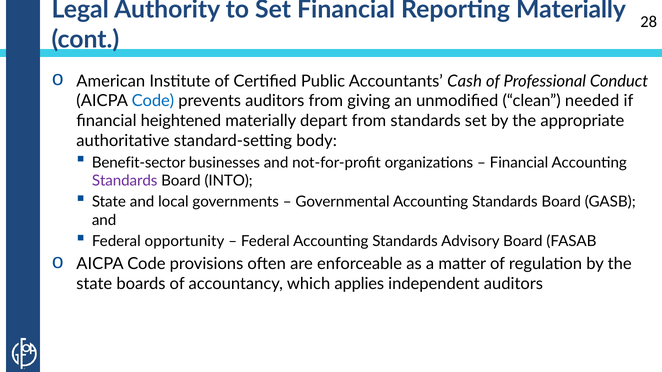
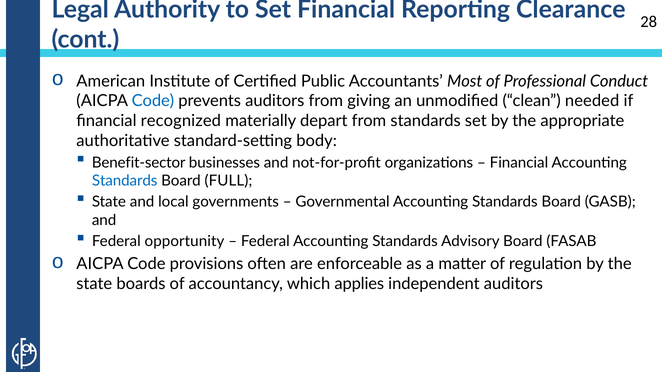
Reporting Materially: Materially -> Clearance (571, 10)
Cash: Cash -> Most (465, 81)
heightened: heightened -> recognized (181, 121)
Standards colour: purple -> blue (125, 181)
INTO: INTO -> FULL (228, 181)
